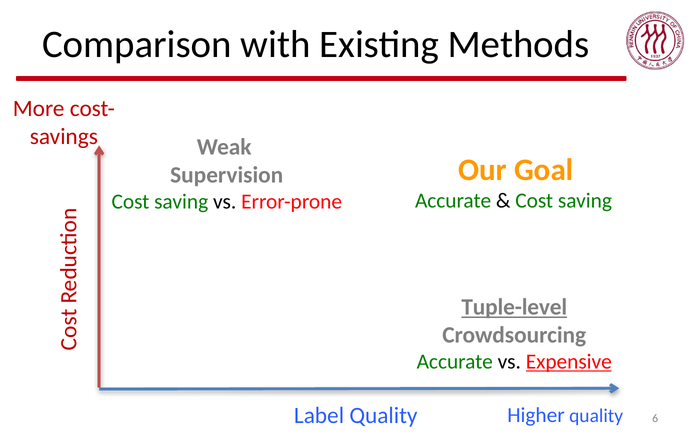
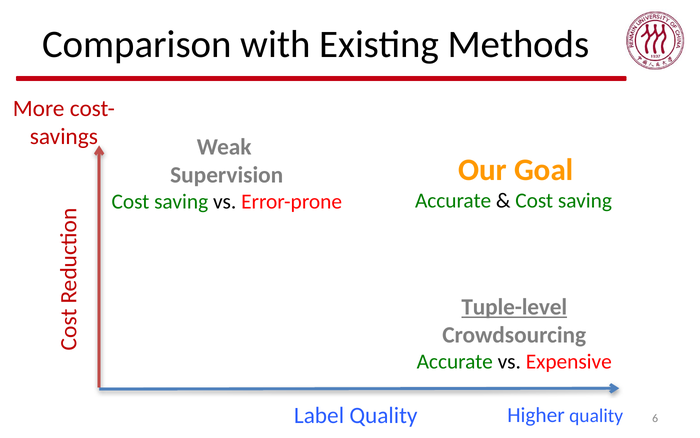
Expensive underline: present -> none (569, 361)
